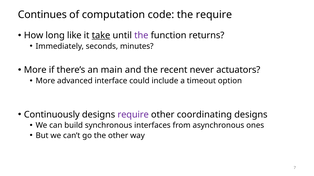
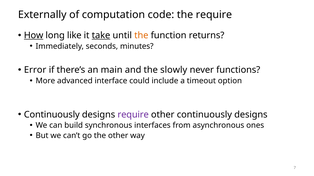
Continues: Continues -> Externally (42, 15)
How underline: none -> present (34, 36)
the colour: purple -> orange (141, 36)
More: More -> Error (35, 70)
recent: recent -> slowly (174, 70)
actuators: actuators -> functions (238, 70)
other coordinating: coordinating -> continuously (204, 115)
